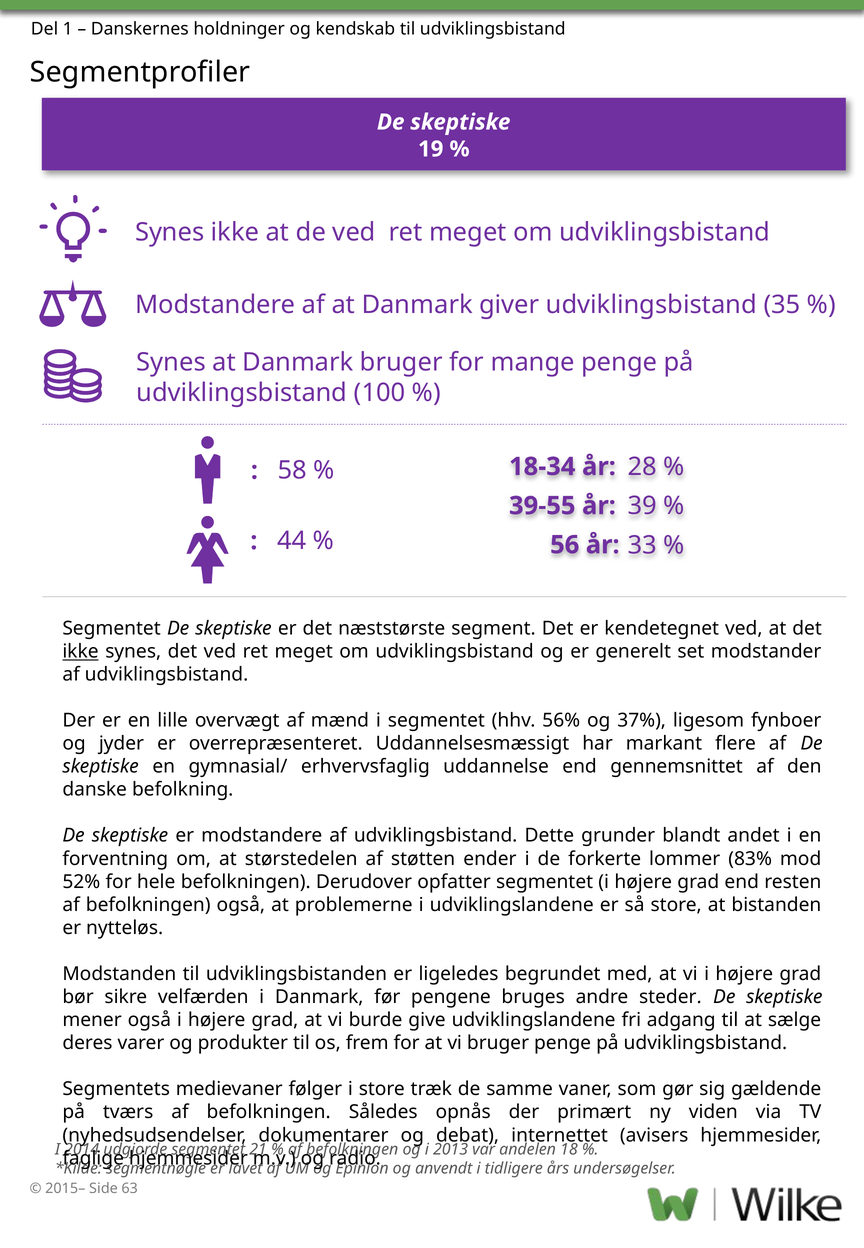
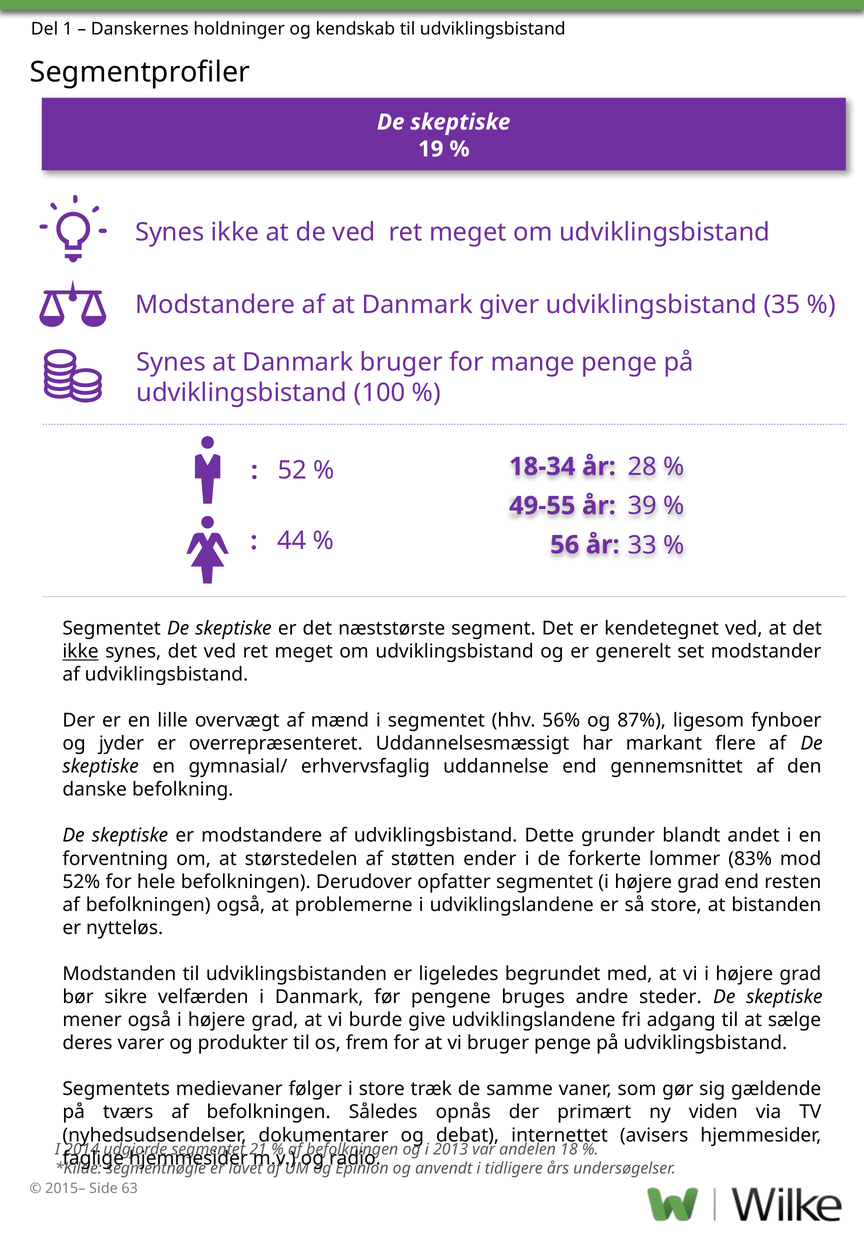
58: 58 -> 52 (292, 471)
39-55: 39-55 -> 49-55 (542, 506)
37%: 37% -> 87% (642, 720)
